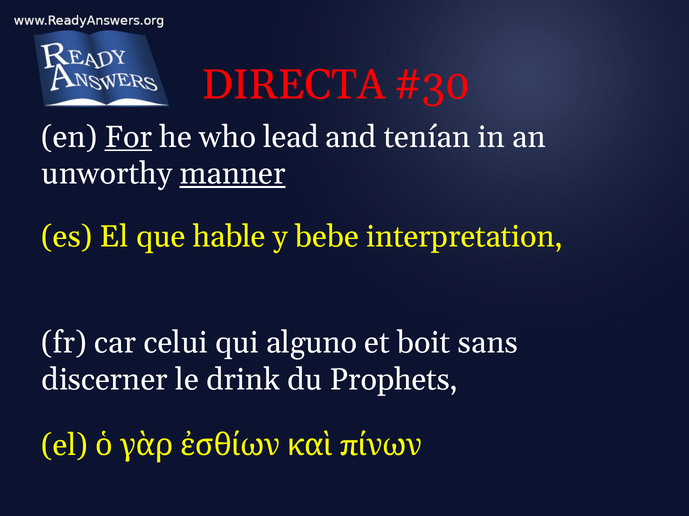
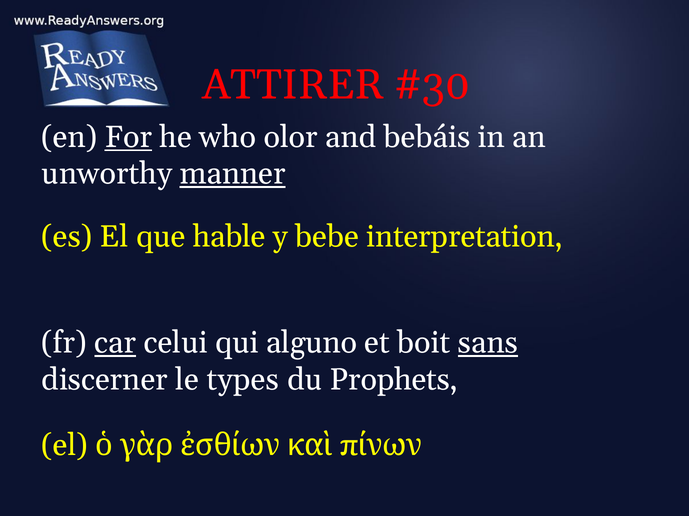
DIRECTA: DIRECTA -> ATTIRER (293, 85)
lead: lead -> olor (291, 137)
tenían: tenían -> bebáis (427, 137)
car underline: none -> present (115, 343)
sans underline: none -> present (488, 343)
drink: drink -> types (243, 380)
